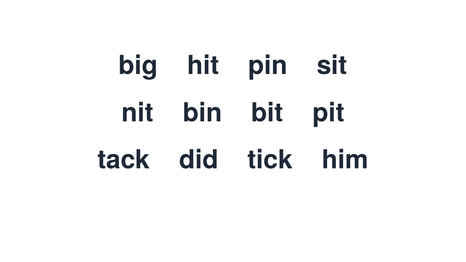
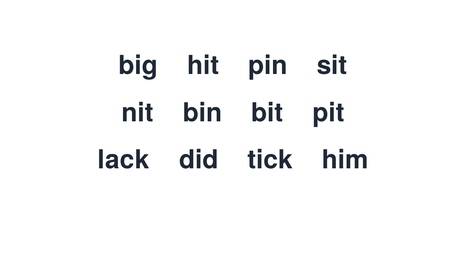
tack: tack -> lack (124, 160)
